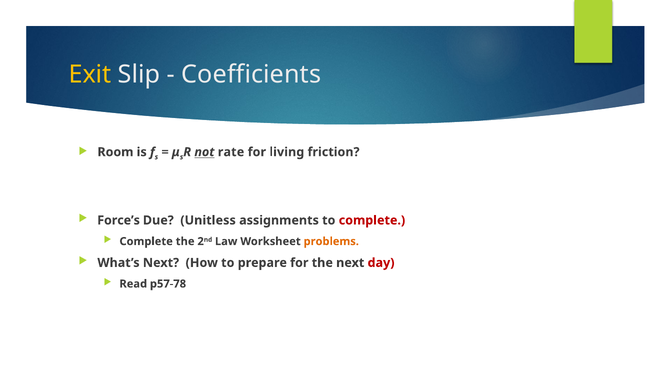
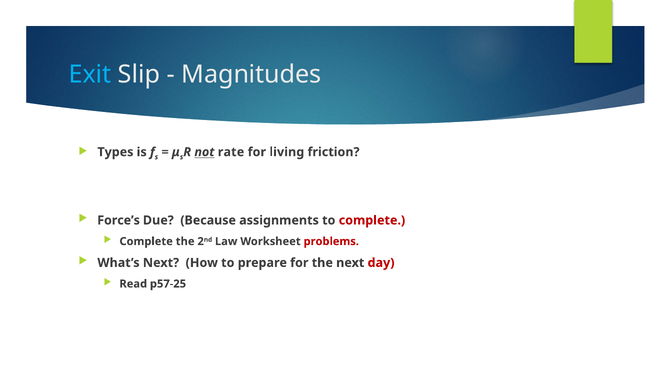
Exit colour: yellow -> light blue (90, 75)
Coefficients: Coefficients -> Magnitudes (251, 75)
Room: Room -> Types (115, 152)
Unitless: Unitless -> Because (208, 221)
problems colour: orange -> red (331, 242)
p57-78: p57-78 -> p57-25 (168, 284)
